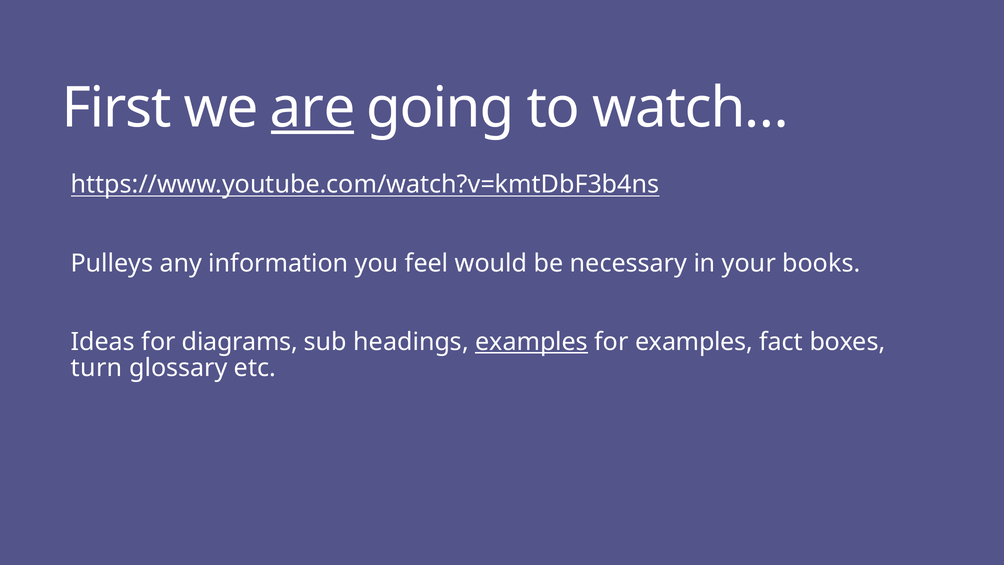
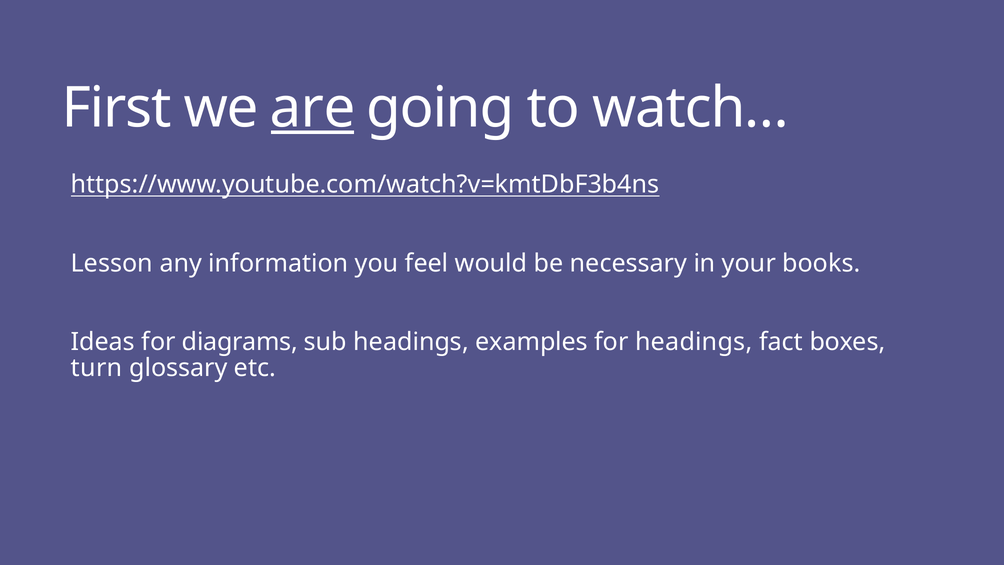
Pulleys: Pulleys -> Lesson (112, 264)
examples underline: present -> none (532, 342)
for examples: examples -> headings (694, 342)
